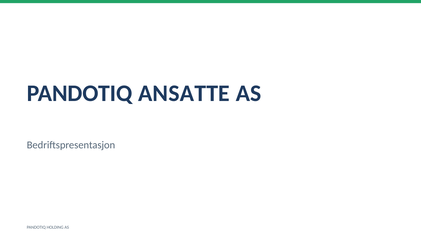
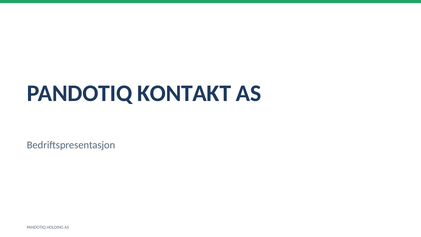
ANSATTE: ANSATTE -> KONTAKT (184, 93)
